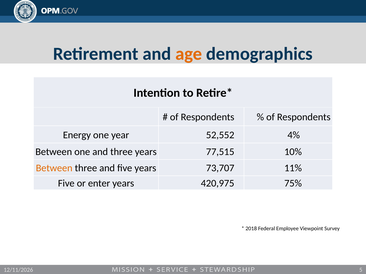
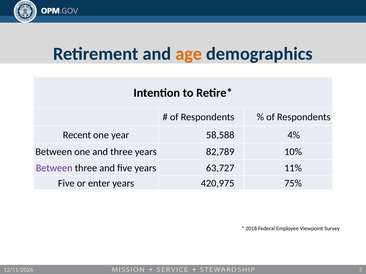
Energy: Energy -> Recent (77, 135)
52,552: 52,552 -> 58,588 (220, 135)
77,515: 77,515 -> 82,789 (220, 152)
Between colour: orange -> purple (54, 168)
73,707: 73,707 -> 63,727 (220, 168)
